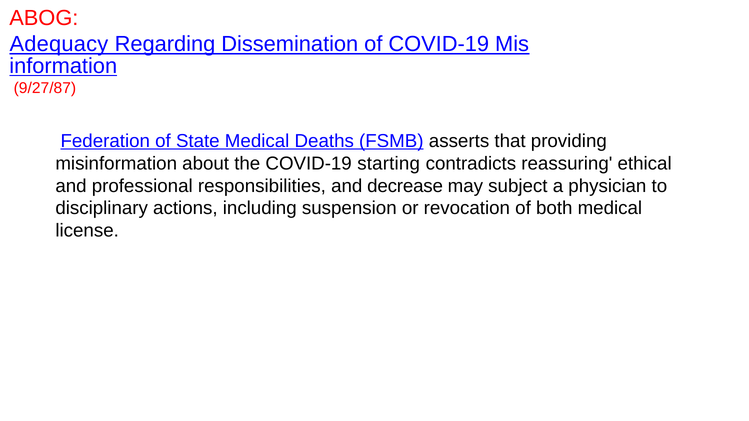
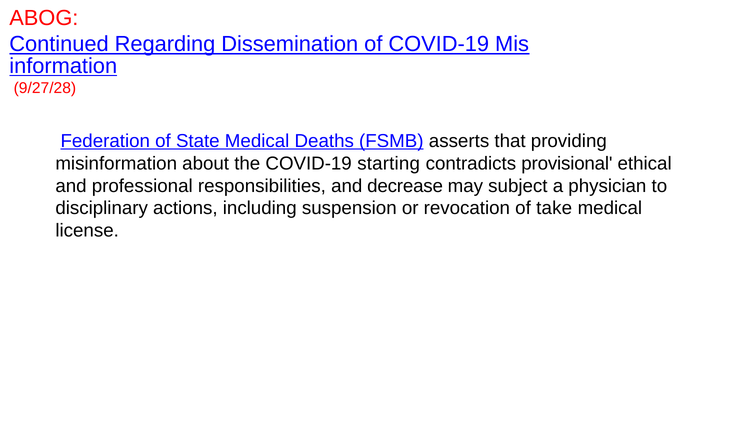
Adequacy: Adequacy -> Continued (59, 44)
9/27/87: 9/27/87 -> 9/27/28 (45, 88)
reassuring: reassuring -> provisional (567, 164)
both: both -> take (554, 208)
